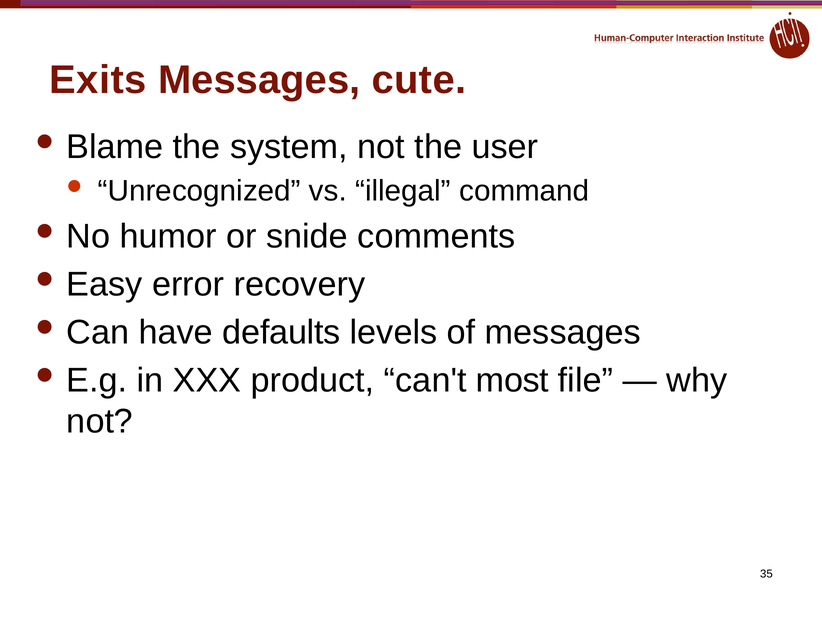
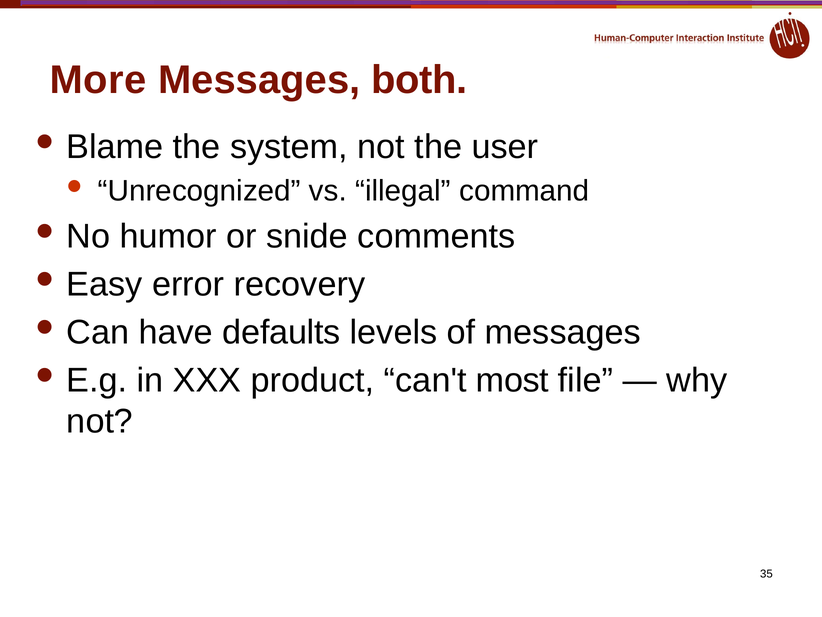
Exits: Exits -> More (98, 80)
cute: cute -> both (419, 80)
